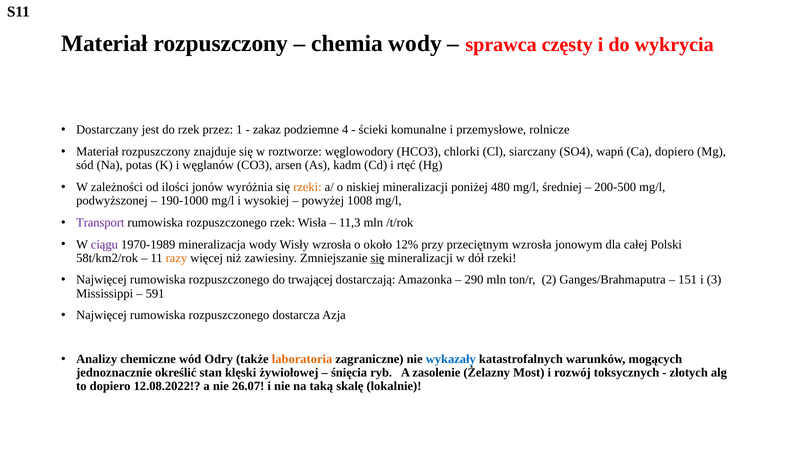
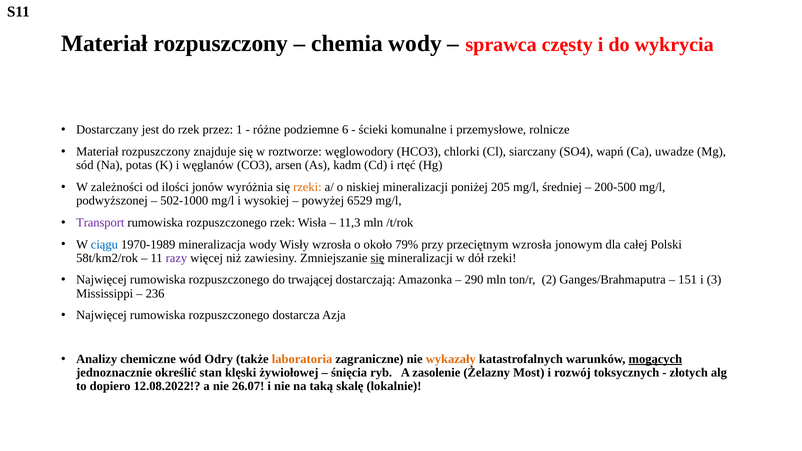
zakaz: zakaz -> różne (267, 130)
4: 4 -> 6 (345, 130)
Ca dopiero: dopiero -> uwadze (674, 152)
480: 480 -> 205 (500, 187)
190-1000: 190-1000 -> 502-1000 (184, 201)
1008: 1008 -> 6529 (360, 201)
ciągu colour: purple -> blue (104, 244)
12%: 12% -> 79% (407, 244)
razy colour: orange -> purple (176, 258)
591: 591 -> 236 (155, 293)
wykazały colour: blue -> orange (451, 359)
mogących underline: none -> present (655, 359)
